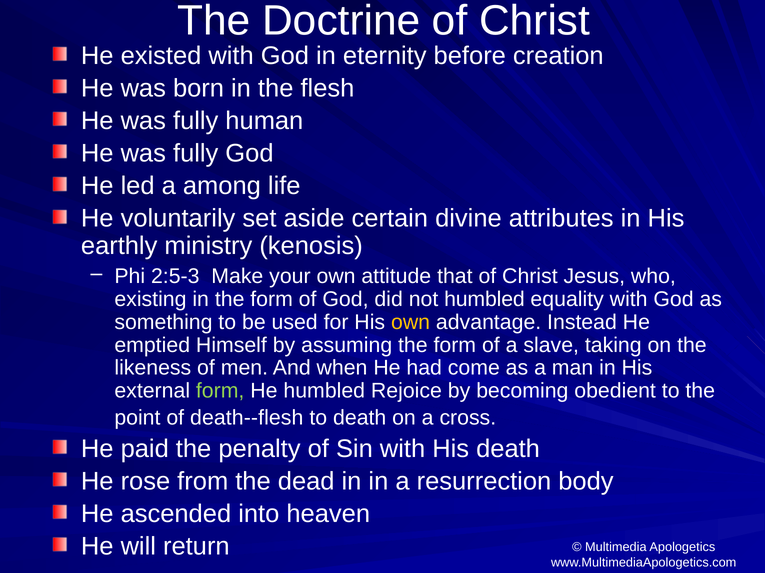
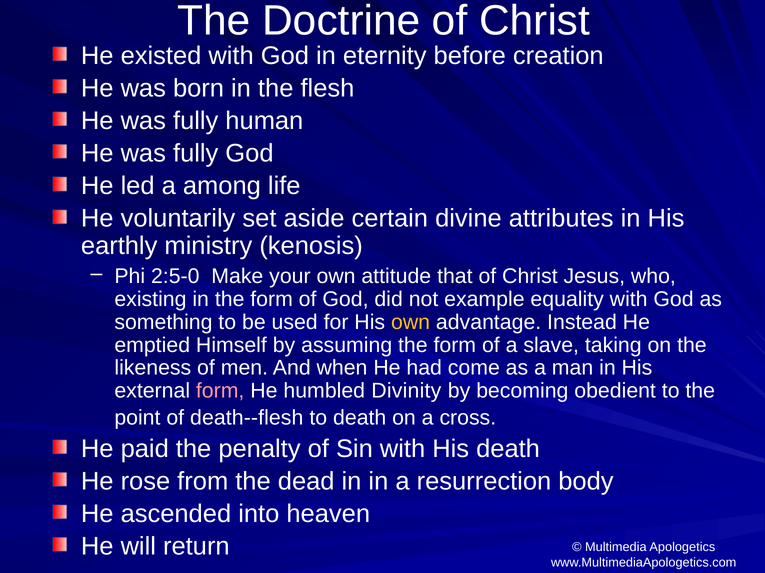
2:5-3: 2:5-3 -> 2:5-0 (175, 277)
not humbled: humbled -> example (484, 300)
form colour: light green -> pink (220, 391)
Rejoice: Rejoice -> Divinity (406, 391)
